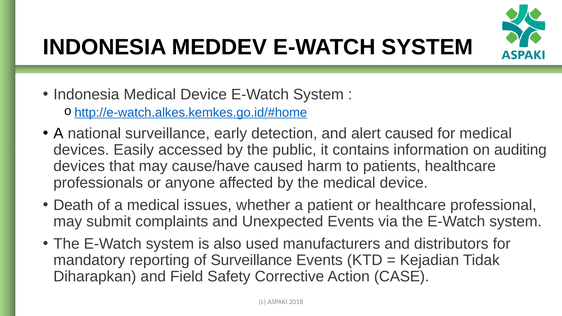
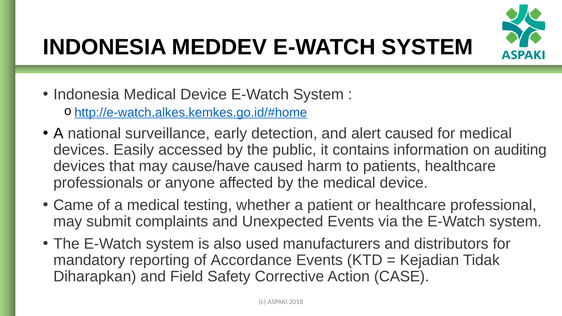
Death: Death -> Came (73, 205)
issues: issues -> testing (208, 205)
of Surveillance: Surveillance -> Accordance (251, 260)
